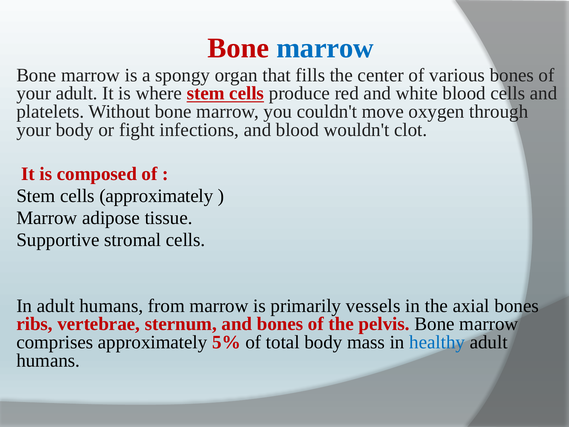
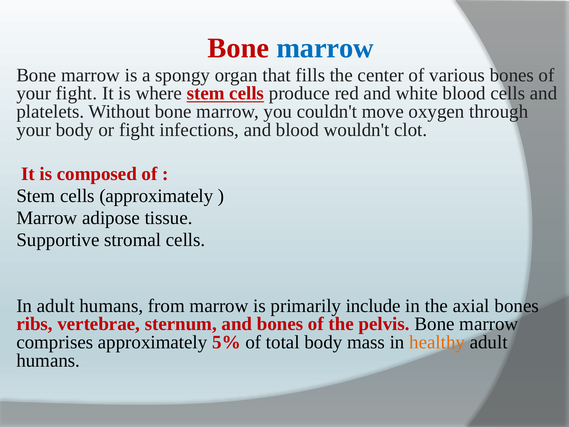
your adult: adult -> fight (76, 93)
vessels: vessels -> include (373, 306)
healthy colour: blue -> orange (437, 342)
